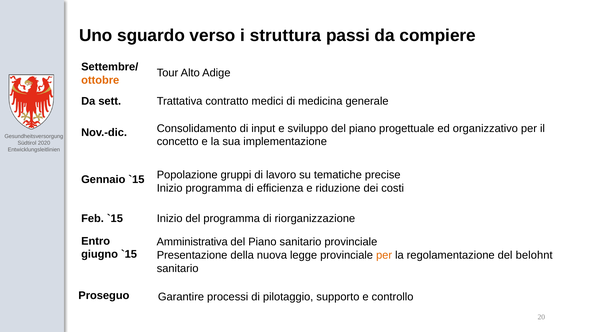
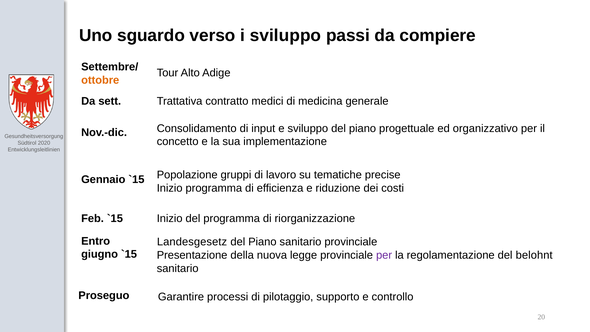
i struttura: struttura -> sviluppo (285, 35)
Amministrativa: Amministrativa -> Landesgesetz (192, 242)
per colour: orange -> purple (384, 255)
